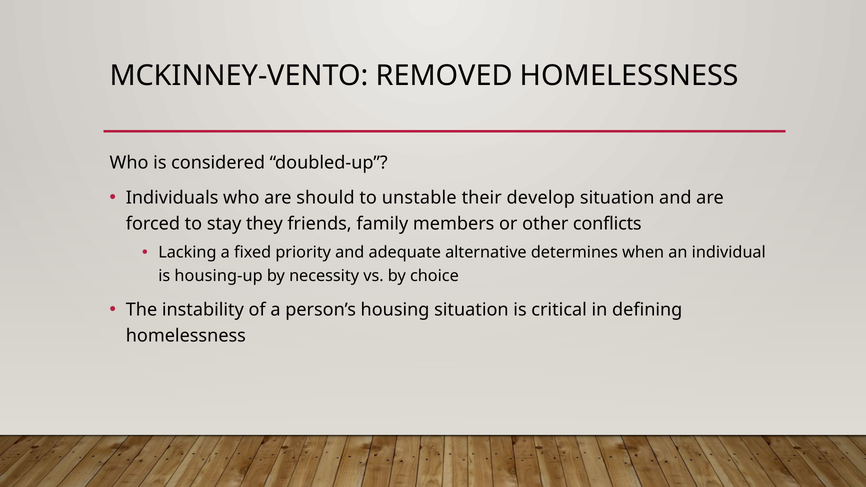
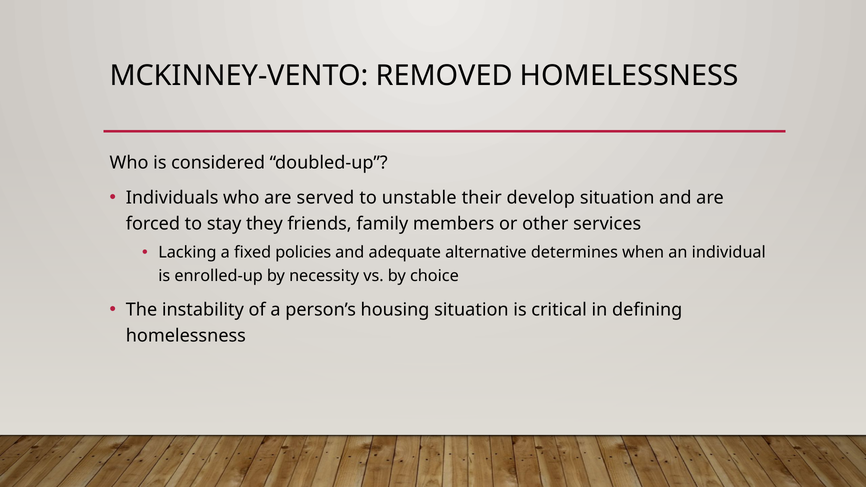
should: should -> served (325, 198)
conflicts: conflicts -> services (607, 224)
priority: priority -> policies (303, 253)
housing-up: housing-up -> enrolled-up (219, 276)
